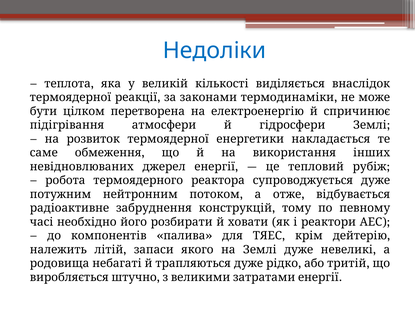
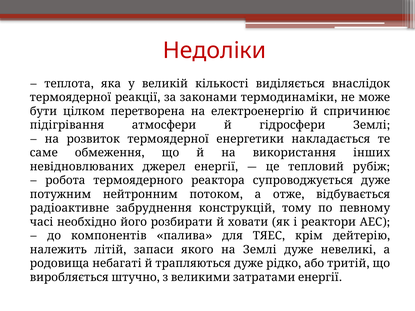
Недоліки colour: blue -> red (215, 51)
